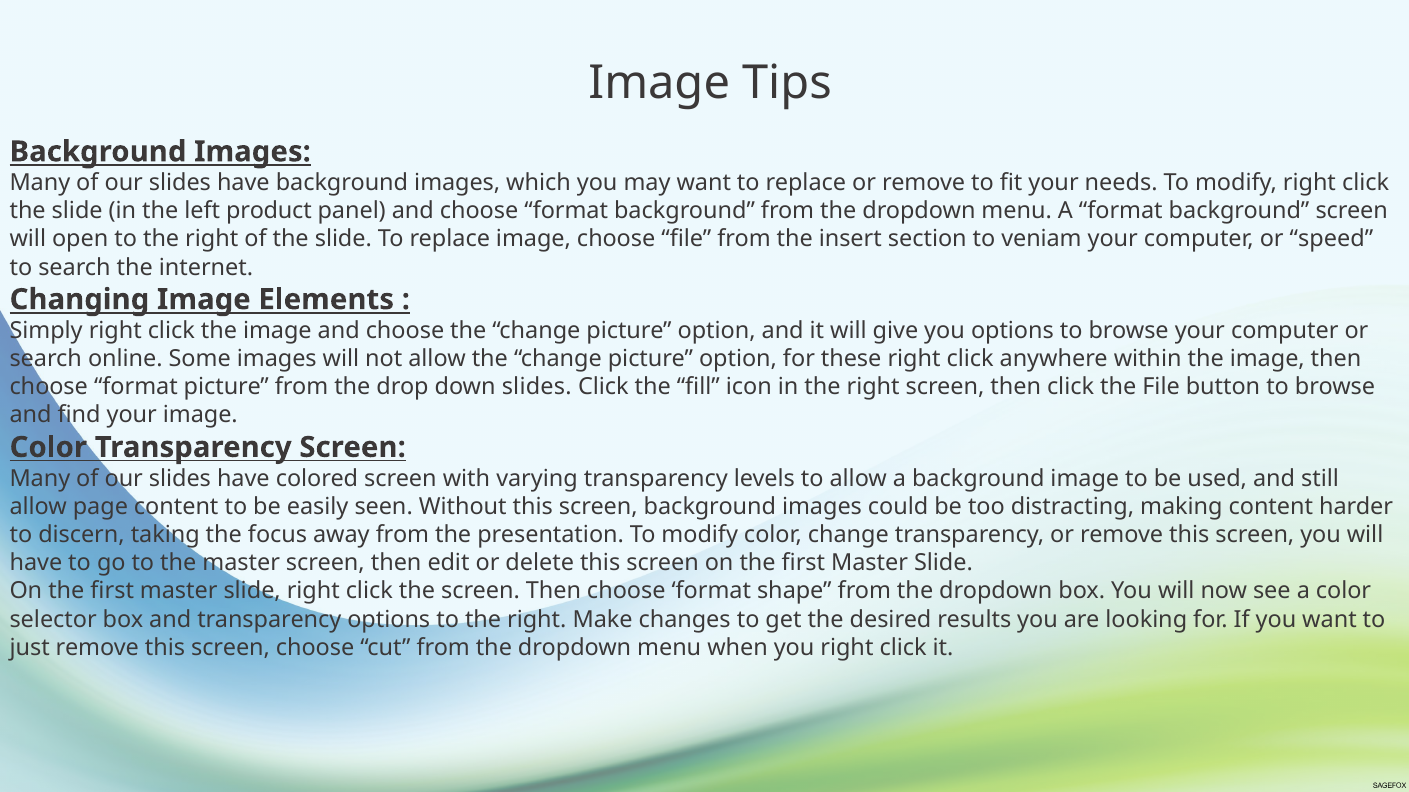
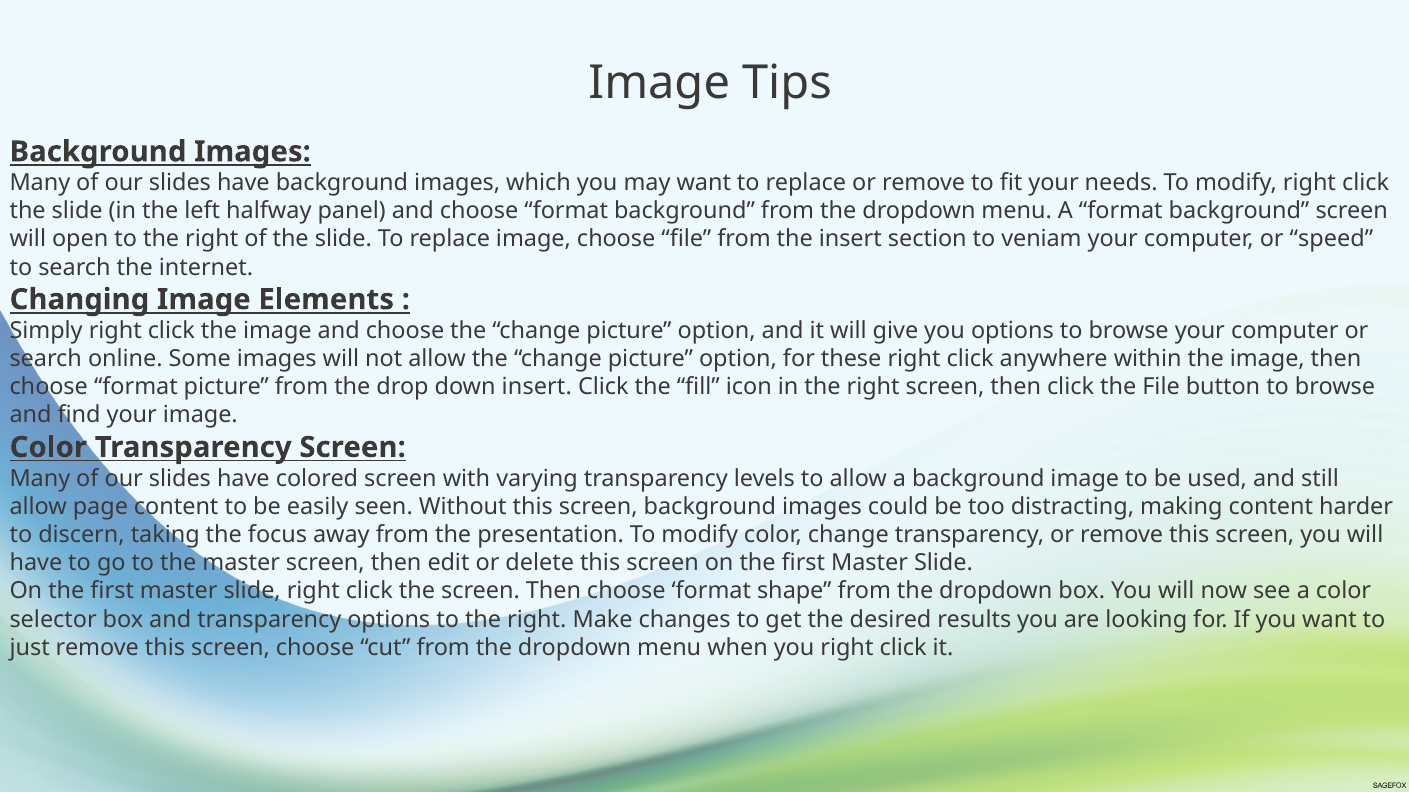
product: product -> halfway (269, 211)
down slides: slides -> insert (537, 387)
